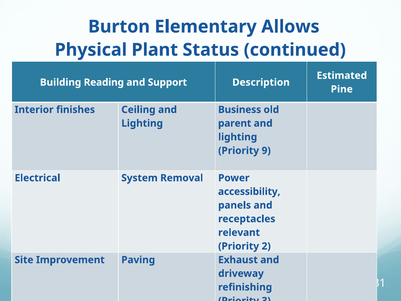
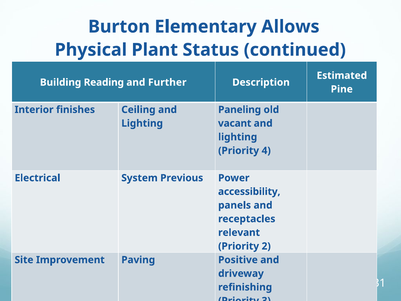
Support: Support -> Further (167, 82)
Business: Business -> Paneling (240, 110)
parent: parent -> vacant (235, 123)
9: 9 -> 4 (266, 151)
Removal: Removal -> Previous (182, 178)
Exhaust: Exhaust -> Positive (238, 260)
